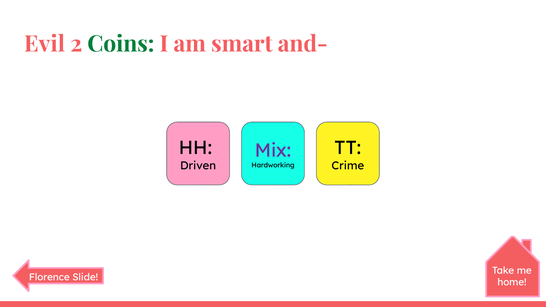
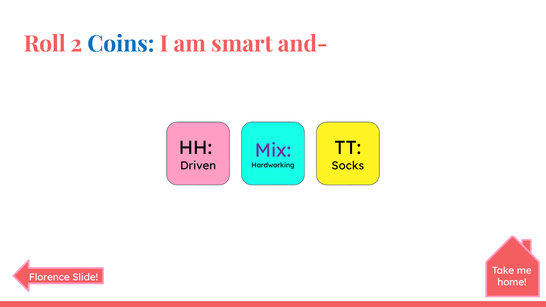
Evil: Evil -> Roll (45, 44)
Coins colour: green -> blue (121, 44)
Crime: Crime -> Socks (348, 166)
